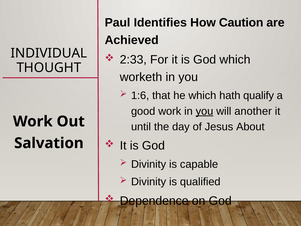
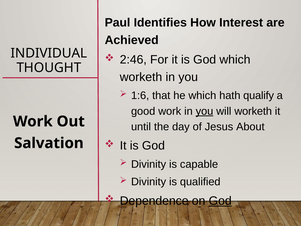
Caution: Caution -> Interest (241, 23)
2:33: 2:33 -> 2:46 (133, 60)
will another: another -> worketh (253, 111)
God underline: none -> present (220, 201)
